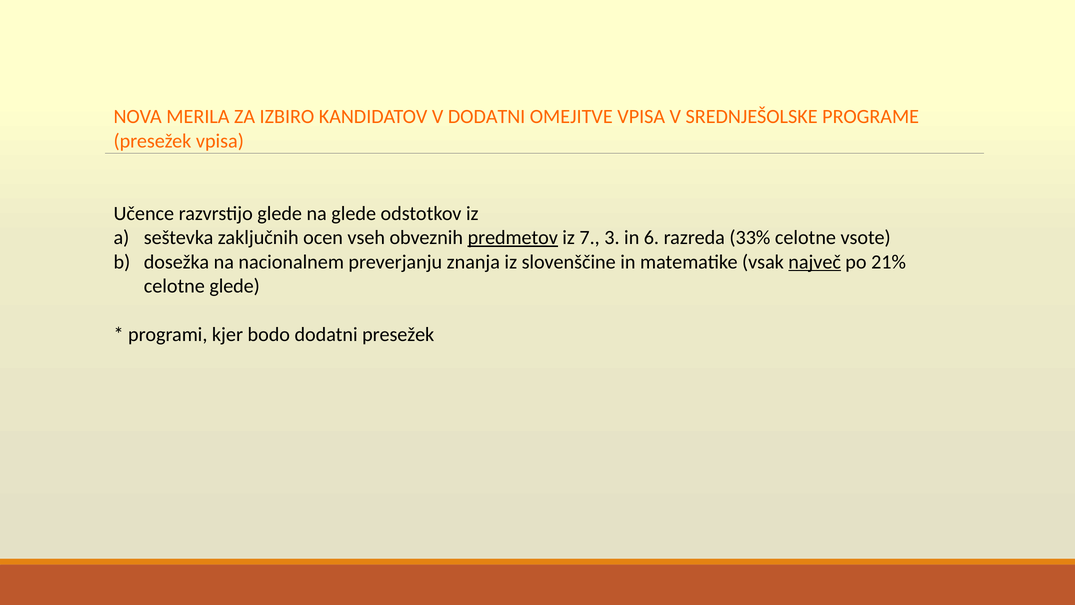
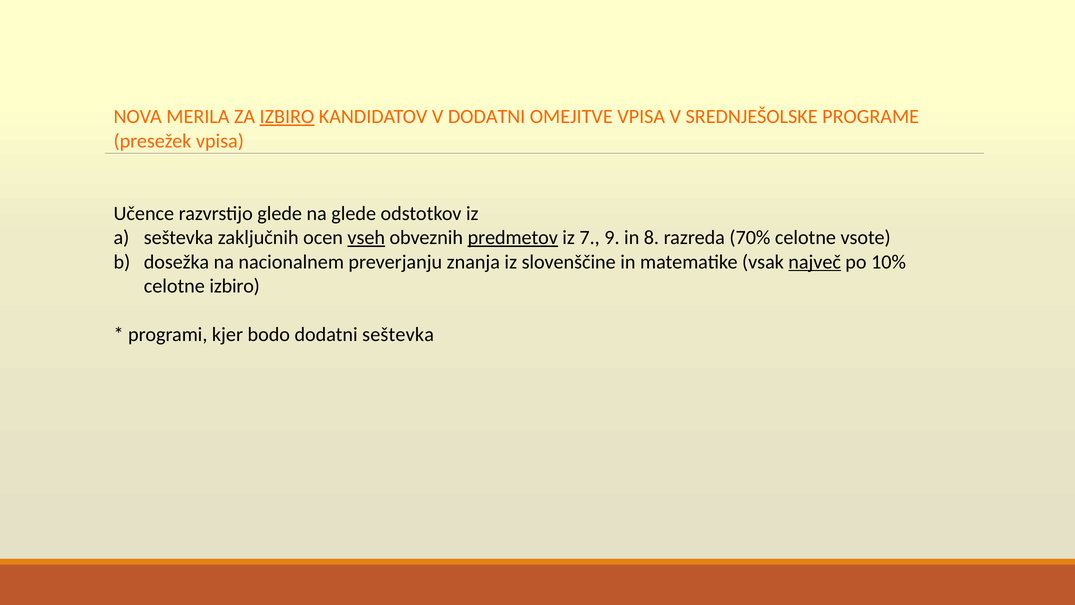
IZBIRO underline: none -> present (287, 117)
vseh underline: none -> present (366, 238)
3: 3 -> 9 (612, 238)
6: 6 -> 8 (651, 238)
33%: 33% -> 70% (750, 238)
21%: 21% -> 10% (889, 262)
celotne glede: glede -> izbiro (235, 286)
dodatni presežek: presežek -> seštevka (398, 334)
